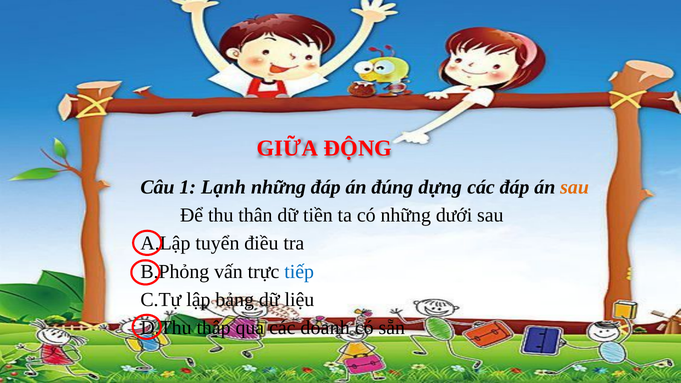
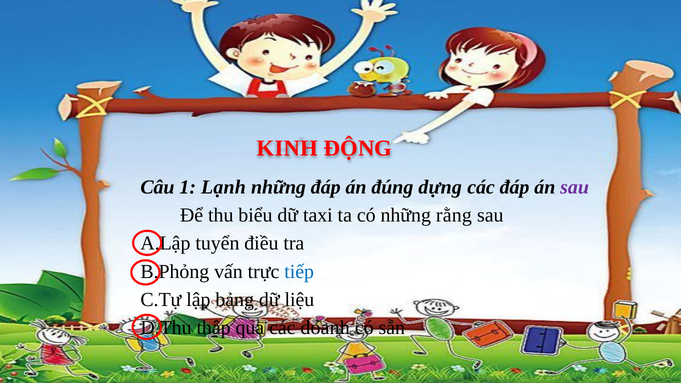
GIỮA: GIỮA -> KINH (287, 148)
sau colour: orange -> purple (575, 187)
thân: thân -> biểu (255, 215)
tiền: tiền -> taxi (318, 215)
dưới: dưới -> rằng (454, 215)
